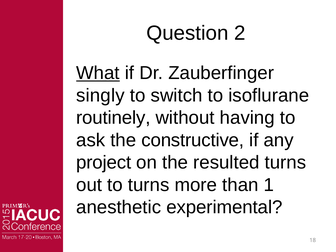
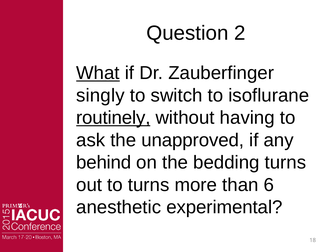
routinely underline: none -> present (113, 118)
constructive: constructive -> unapproved (193, 140)
project: project -> behind (104, 163)
resulted: resulted -> bedding (226, 163)
1: 1 -> 6 (269, 185)
